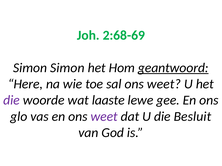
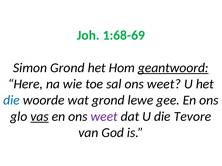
2:68-69: 2:68-69 -> 1:68-69 (124, 35)
Simon Simon: Simon -> Grond (67, 68)
die colour: purple -> blue (11, 100)
wat laaste: laaste -> grond (108, 100)
vas underline: none -> present (40, 117)
Besluit: Besluit -> Tevore (192, 117)
